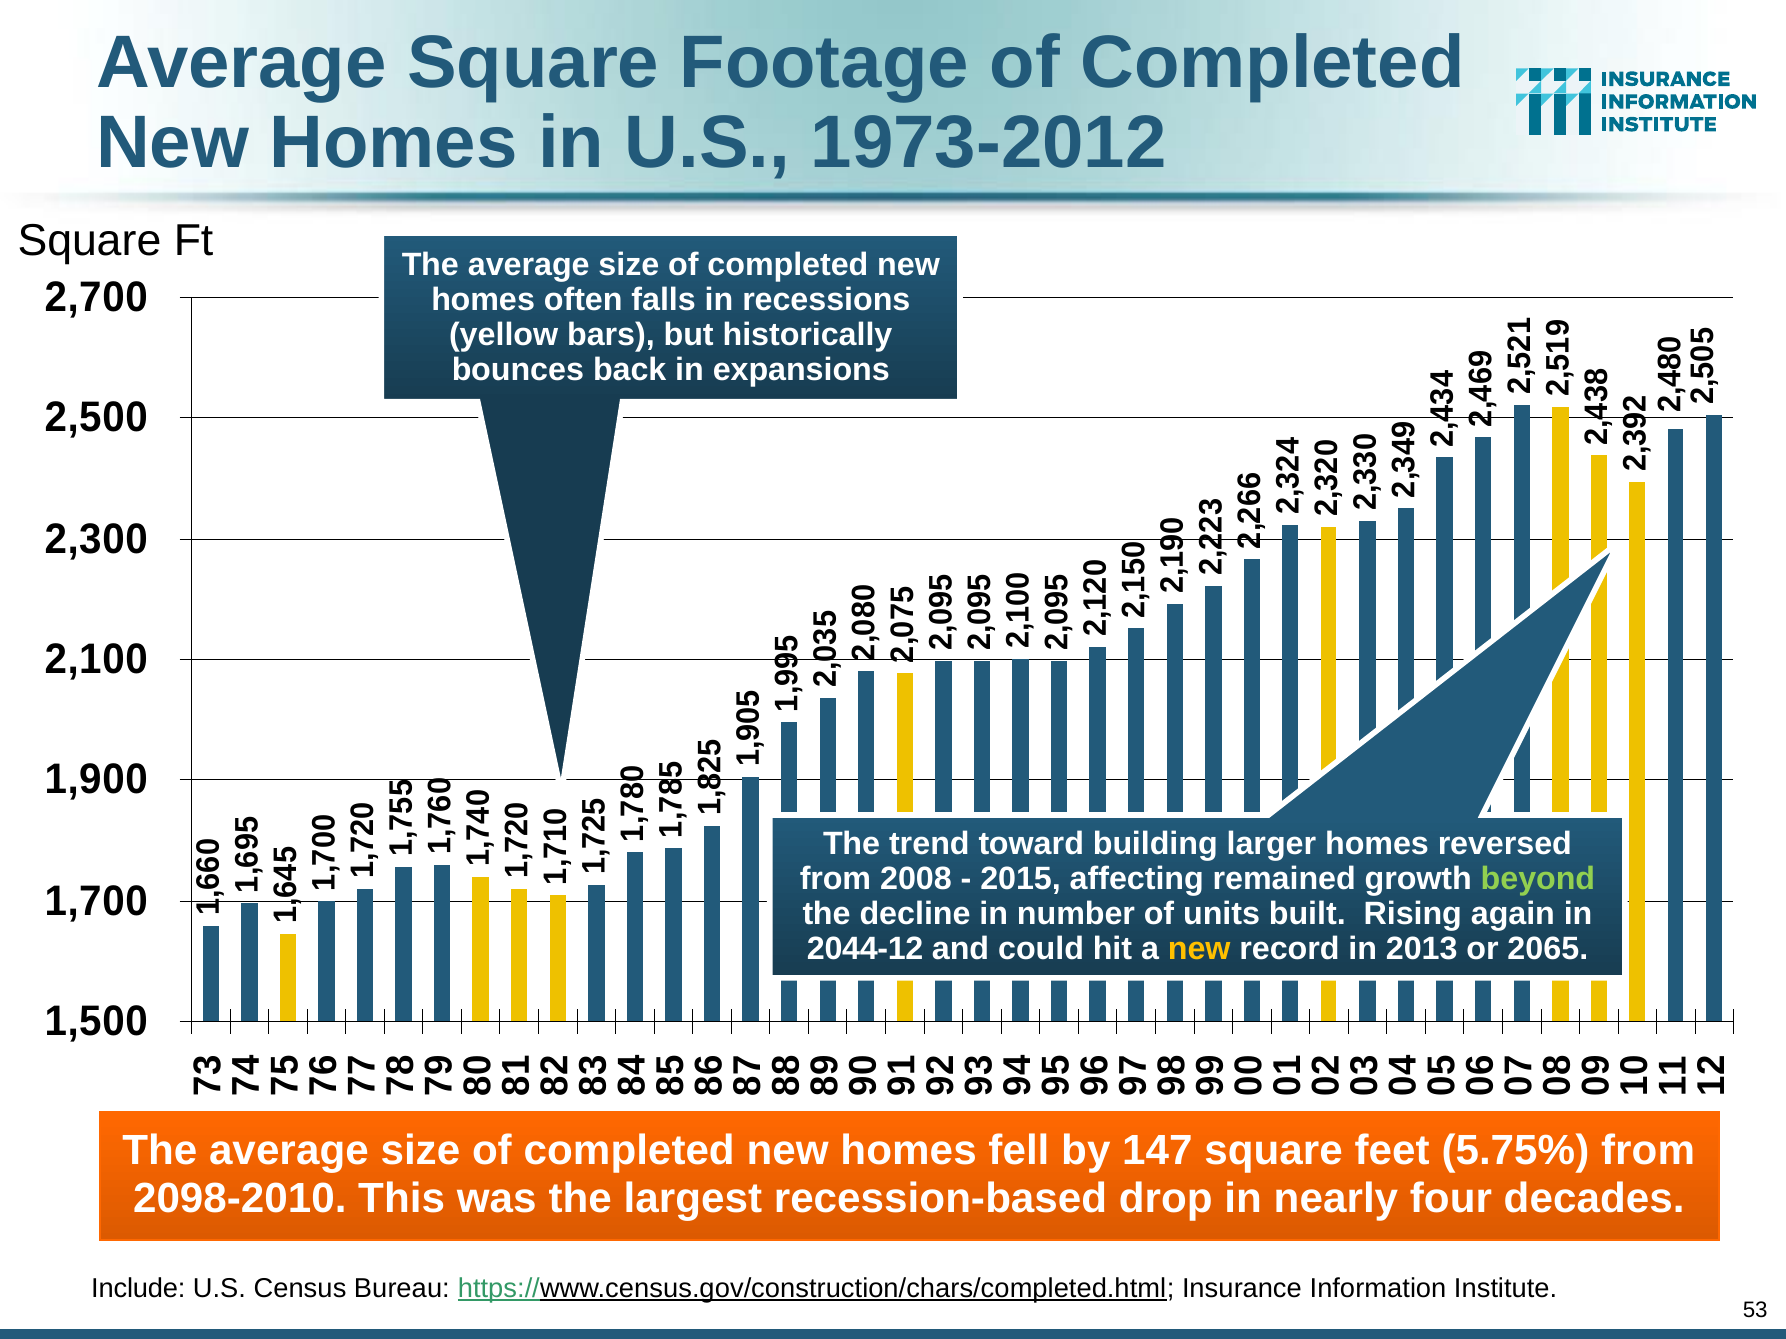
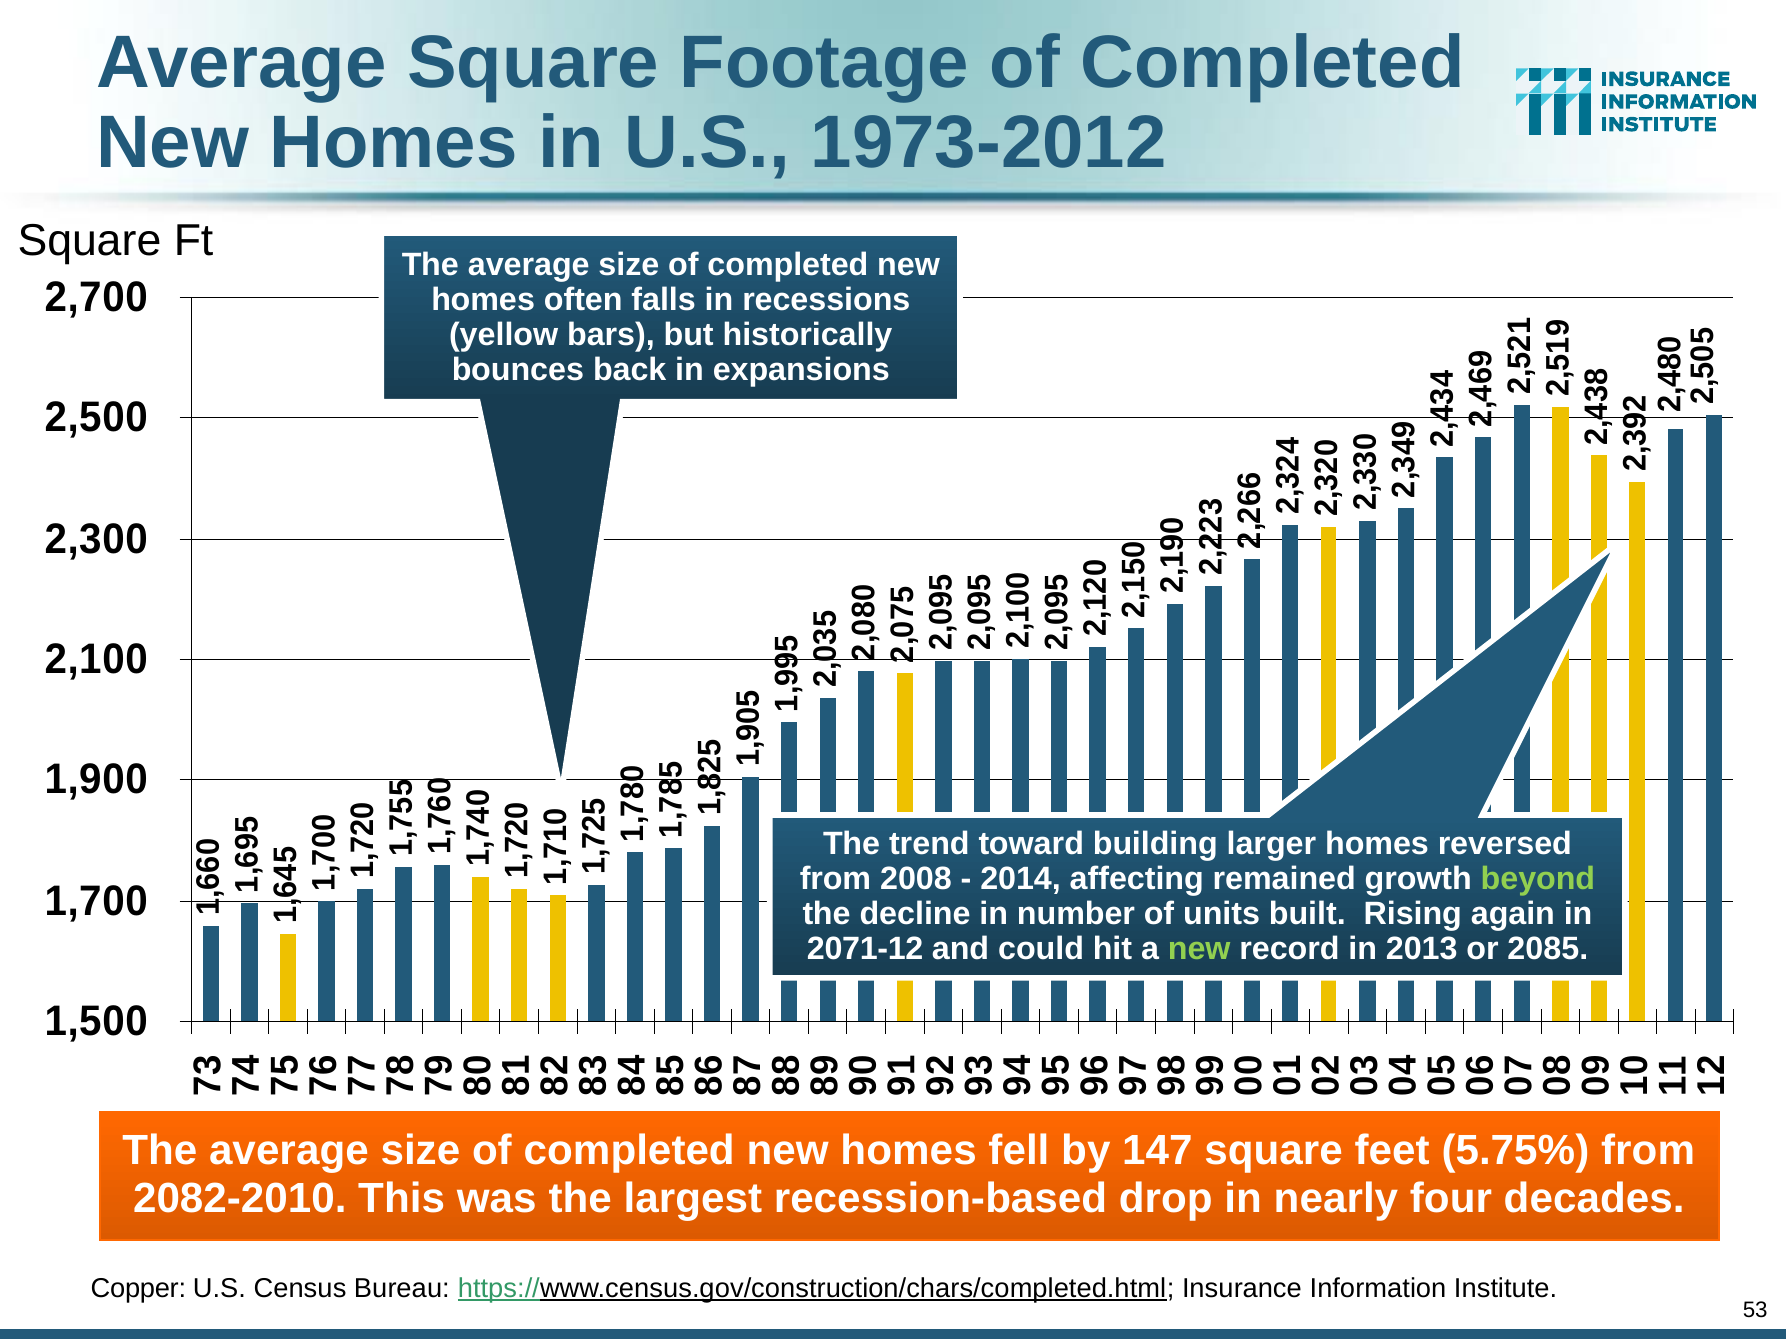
2015: 2015 -> 2014 (1021, 879)
2044-12: 2044-12 -> 2071-12 (865, 949)
new colour: yellow -> light green (1199, 949)
2065: 2065 -> 2085 (1548, 949)
2098-2010: 2098-2010 -> 2082-2010 (240, 1199)
Include: Include -> Copper (138, 1289)
